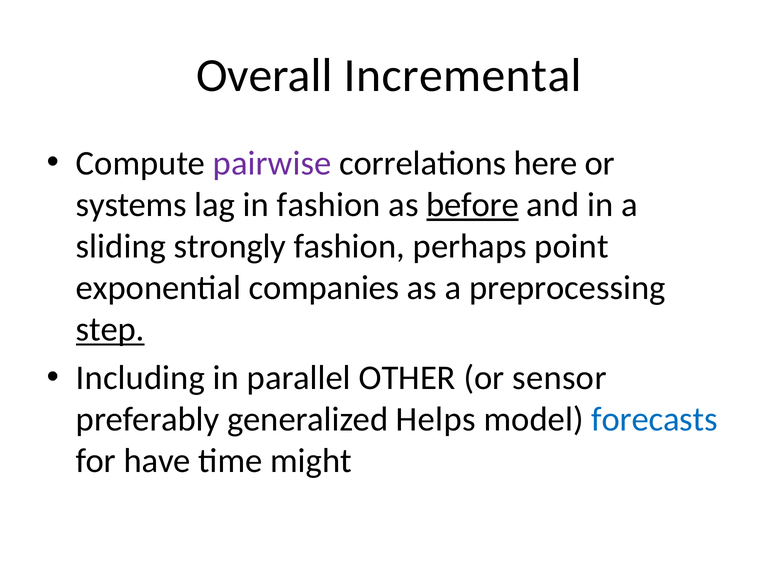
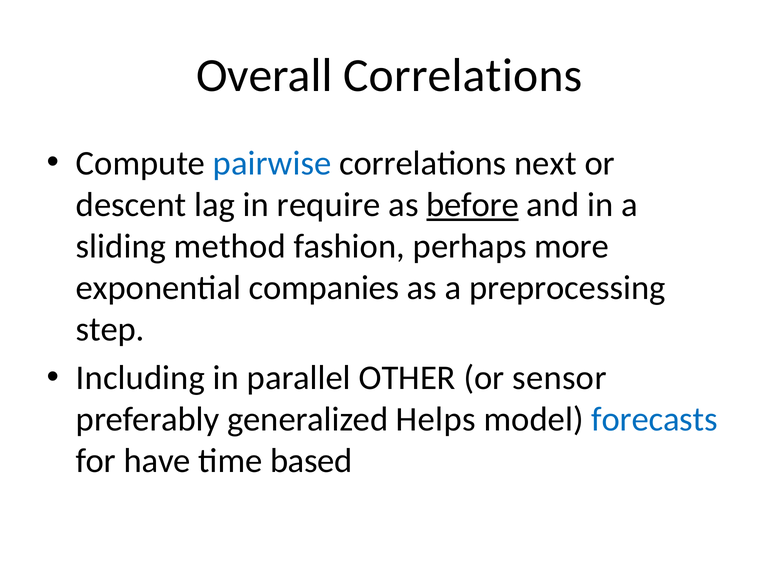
Overall Incremental: Incremental -> Correlations (463, 75)
pairwise colour: purple -> blue (272, 163)
here: here -> next (545, 163)
systems: systems -> descent (131, 205)
in fashion: fashion -> require (329, 205)
strongly: strongly -> method (230, 247)
point: point -> more (572, 247)
step underline: present -> none (110, 330)
might: might -> based (311, 461)
